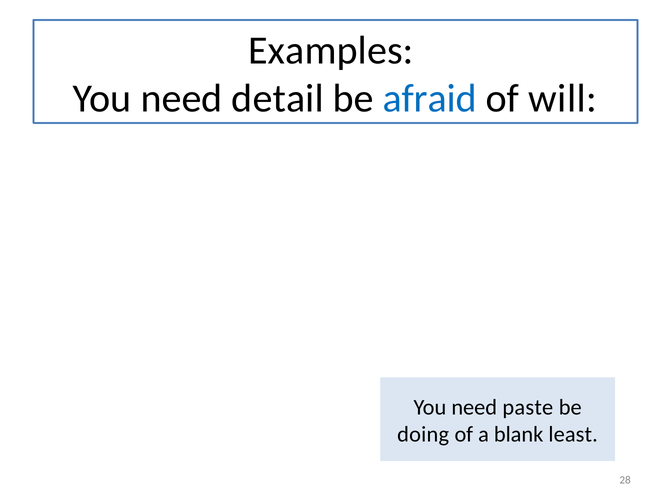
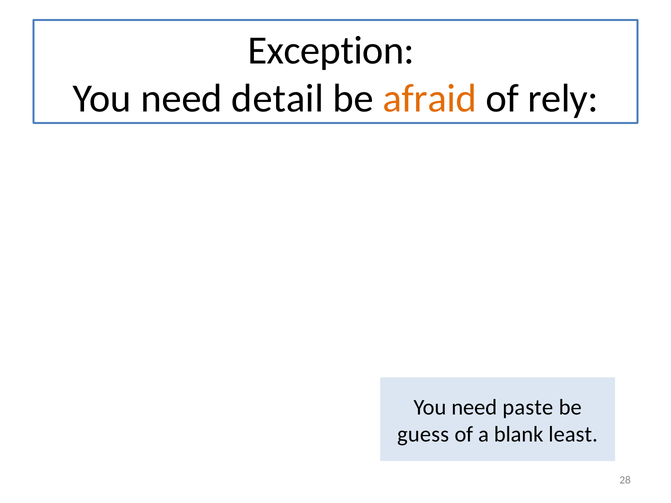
Examples: Examples -> Exception (331, 50)
afraid colour: blue -> orange (430, 98)
will: will -> rely (563, 98)
doing: doing -> guess (423, 434)
